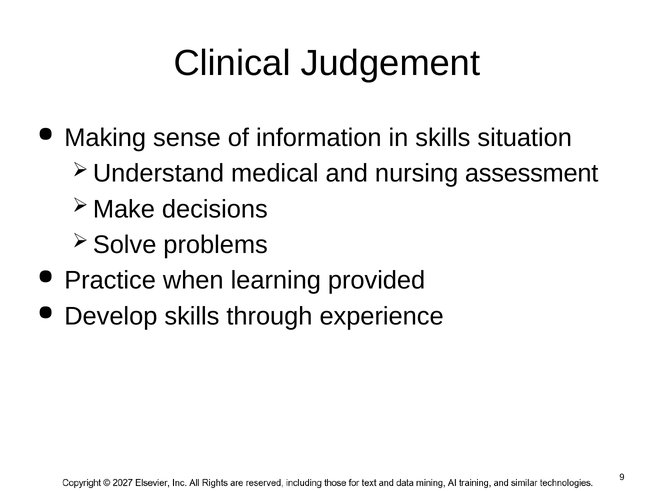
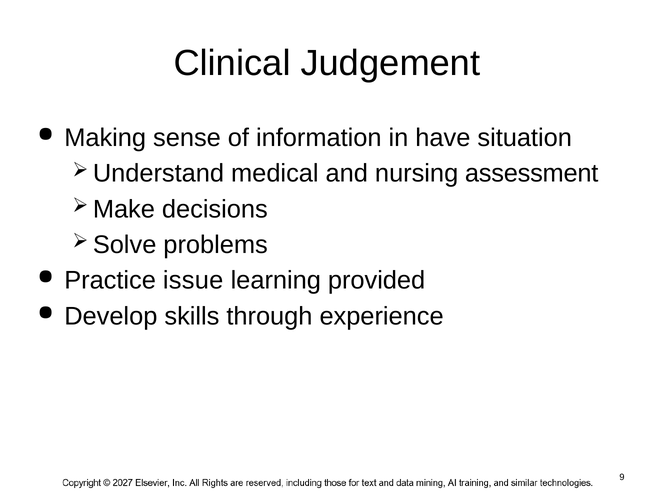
in skills: skills -> have (443, 138)
when: when -> issue (193, 280)
